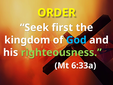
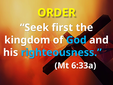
righteousness colour: light green -> light blue (61, 52)
